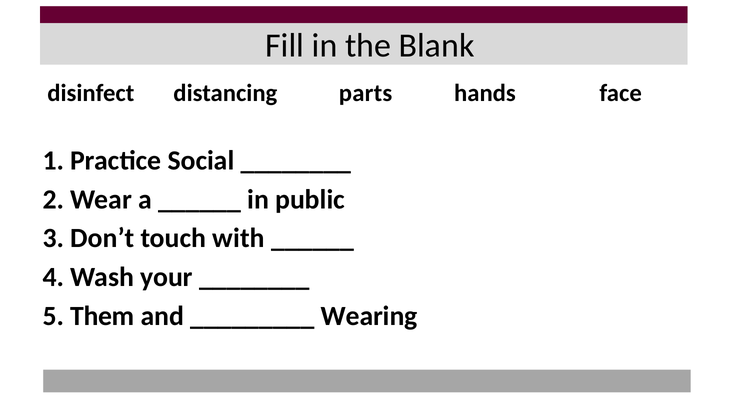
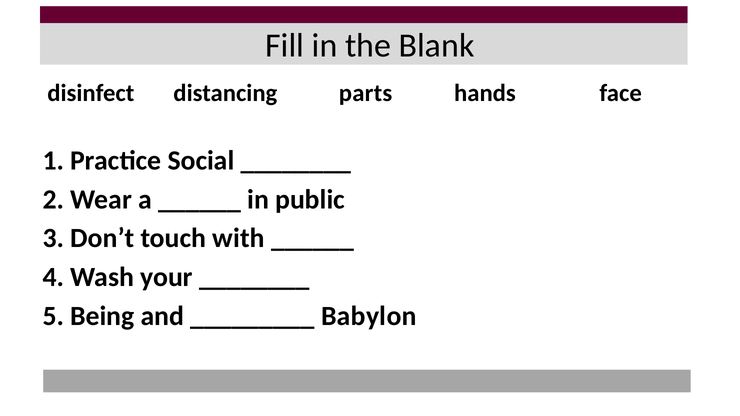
Them: Them -> Being (102, 316)
Wearing: Wearing -> Babylon (369, 316)
